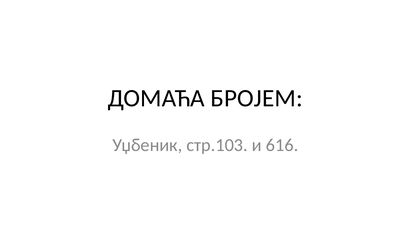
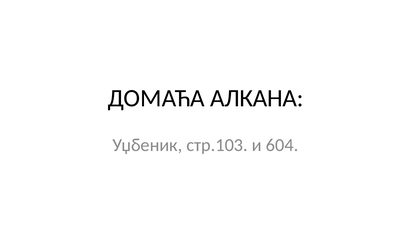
БРОЈЕМ: БРОЈЕМ -> АЛКАНА (257, 98)
616: 616 -> 604 (282, 145)
